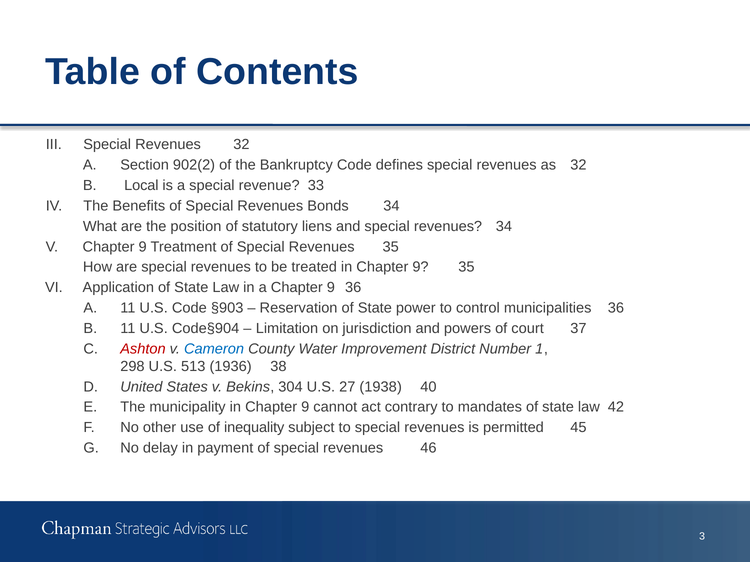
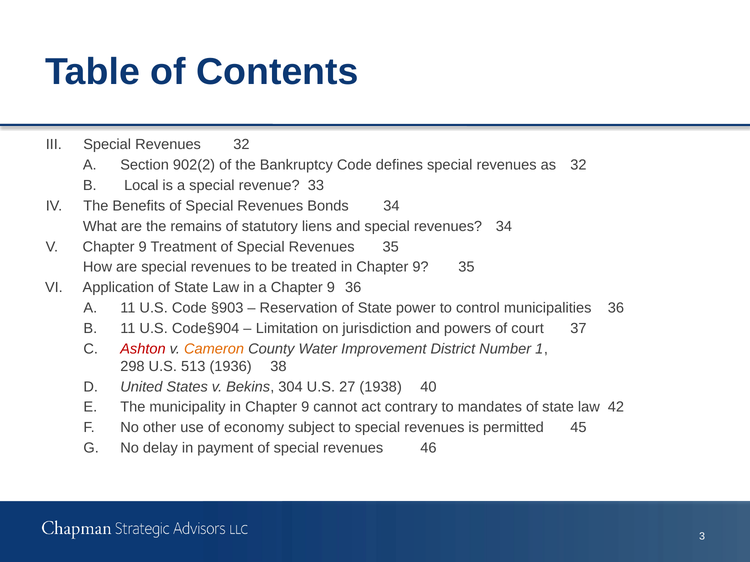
position: position -> remains (196, 227)
Cameron colour: blue -> orange (214, 349)
inequality: inequality -> economy (254, 428)
